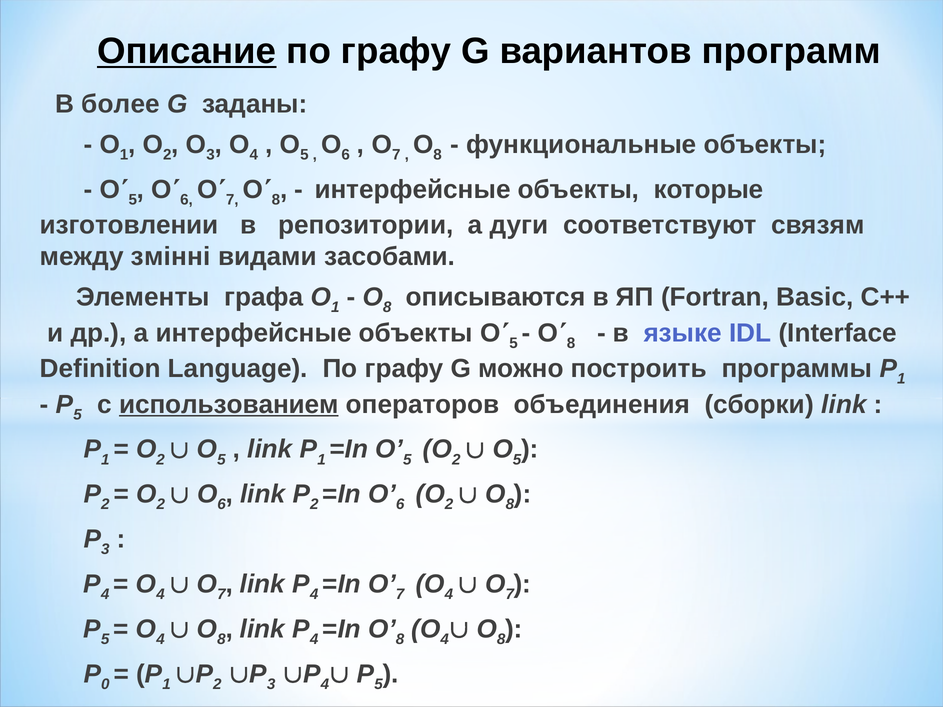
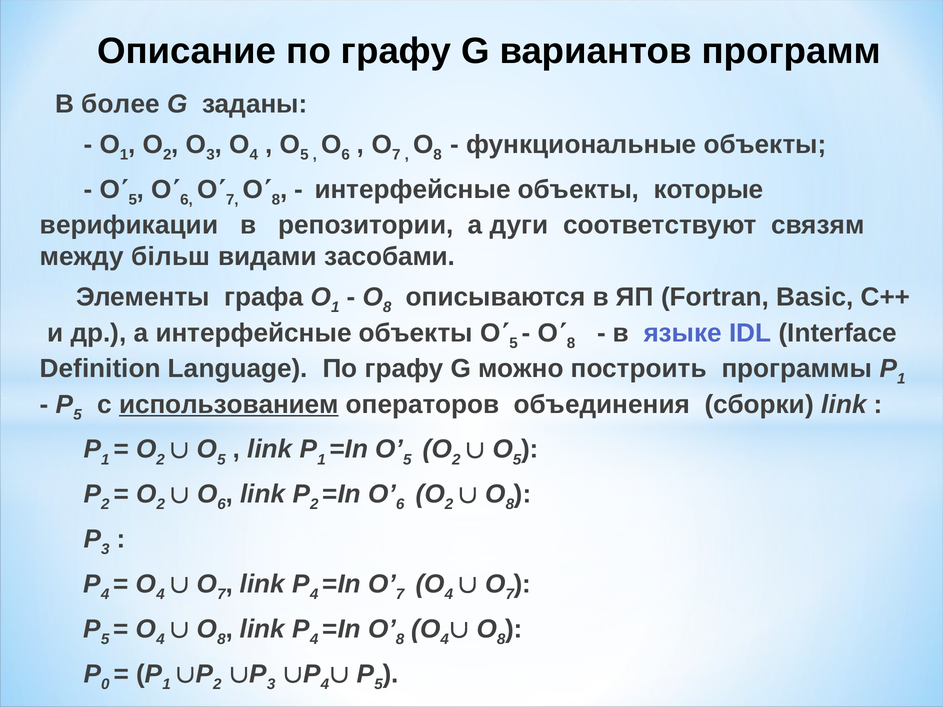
Описание underline: present -> none (187, 51)
изготовлении: изготовлении -> верификации (129, 225)
змінні: змінні -> більш (171, 257)
